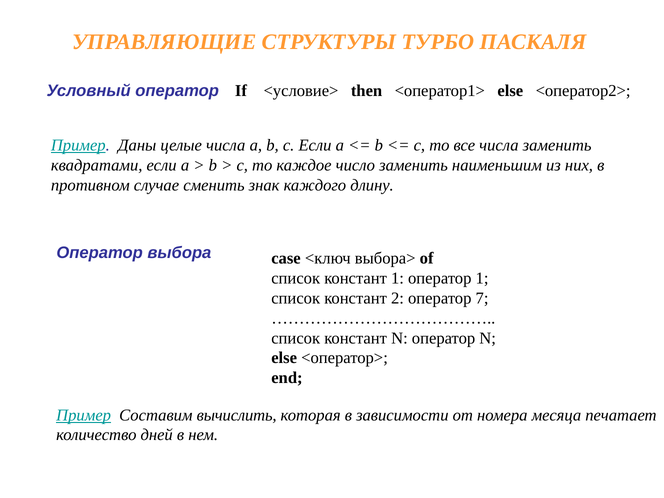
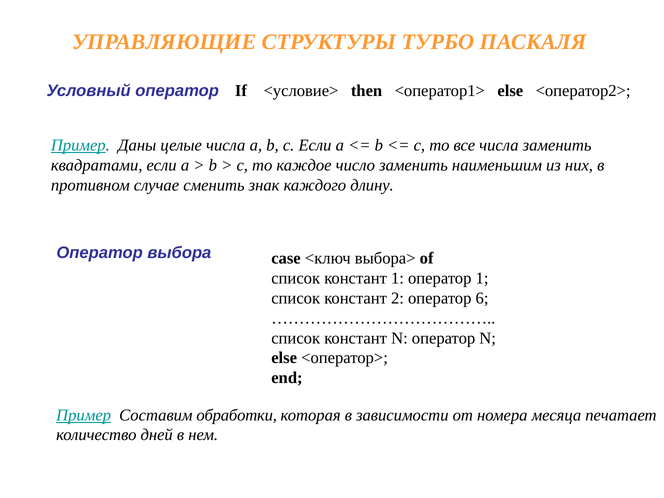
7: 7 -> 6 (482, 298)
вычислить: вычислить -> обработки (237, 415)
